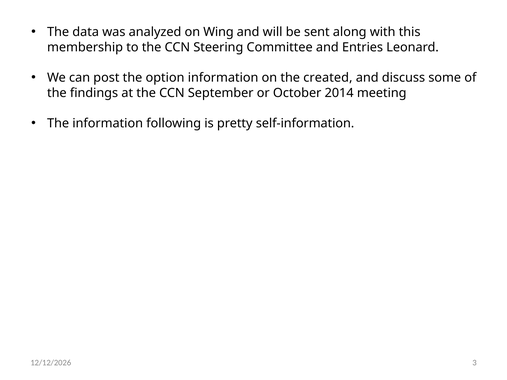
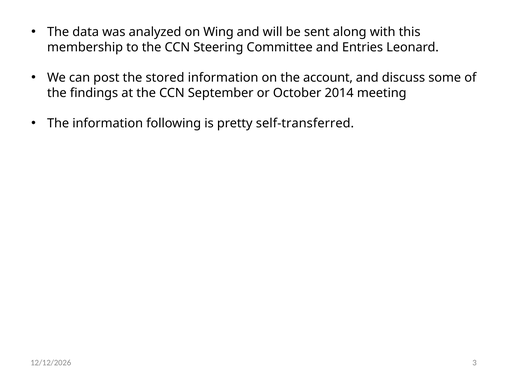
option: option -> stored (165, 78)
created: created -> account (328, 78)
self-information: self-information -> self-transferred (305, 123)
